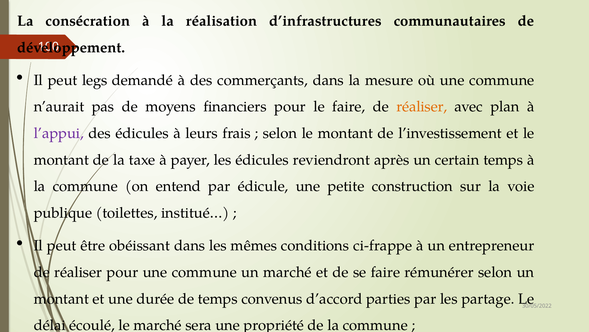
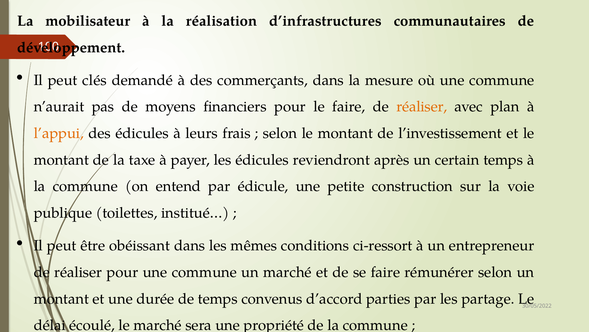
consécration: consécration -> mobilisateur (88, 21)
legs: legs -> clés (95, 80)
l’appui colour: purple -> orange (59, 133)
ci-frappe: ci-frappe -> ci-ressort (383, 245)
